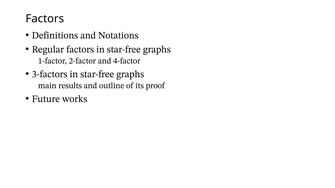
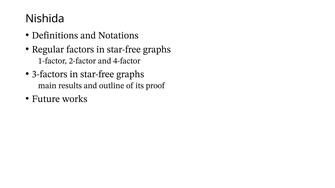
Factors: Factors -> Nishida (45, 19)
